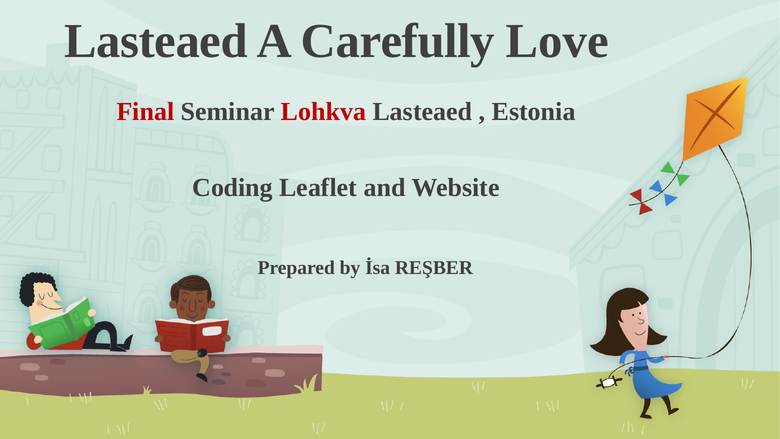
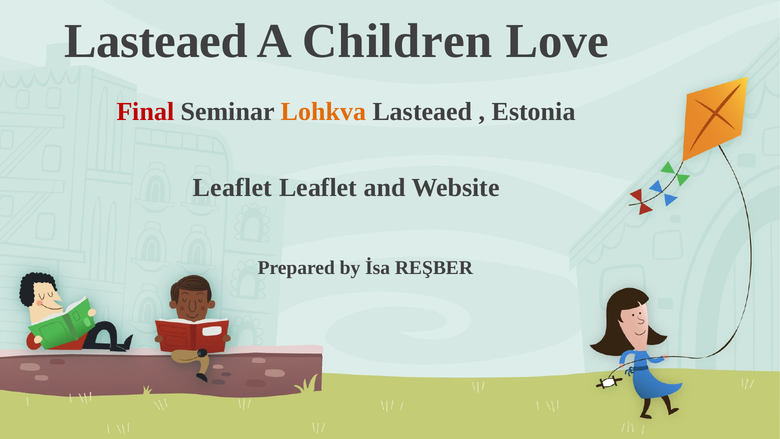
Carefully: Carefully -> Children (397, 41)
Lohkva colour: red -> orange (323, 112)
Coding: Coding -> Leaflet (232, 187)
